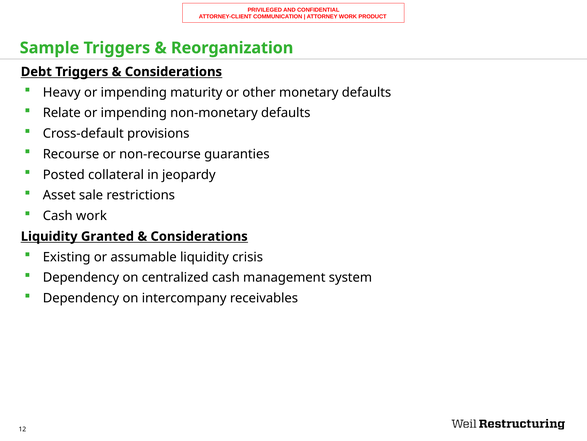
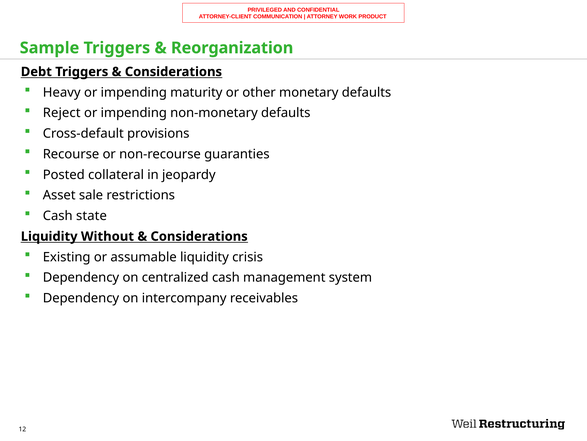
Relate: Relate -> Reject (62, 113)
Cash work: work -> state (91, 216)
Granted: Granted -> Without (107, 236)
